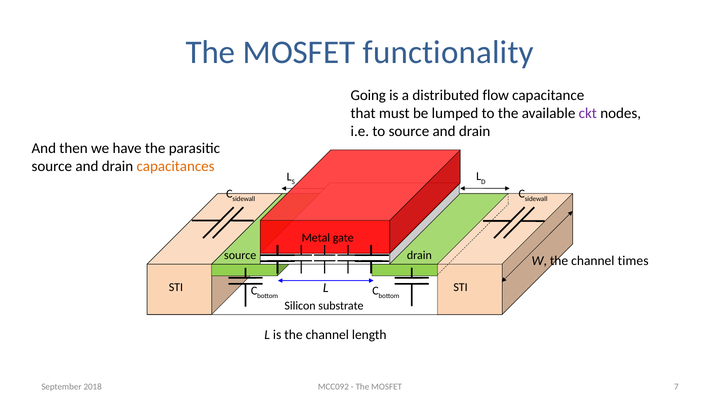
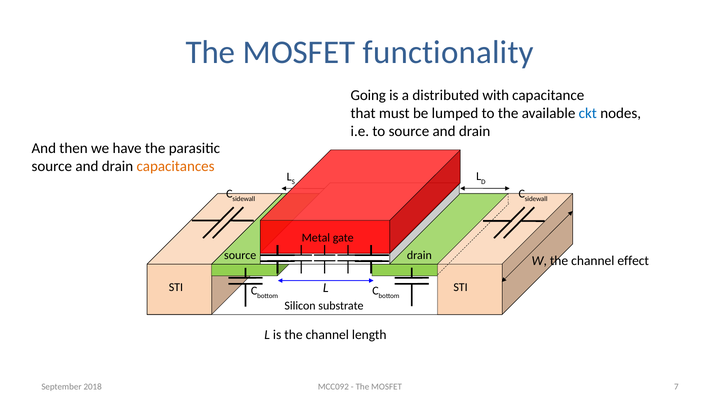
flow: flow -> with (496, 95)
ckt colour: purple -> blue (588, 113)
times: times -> effect (633, 261)
